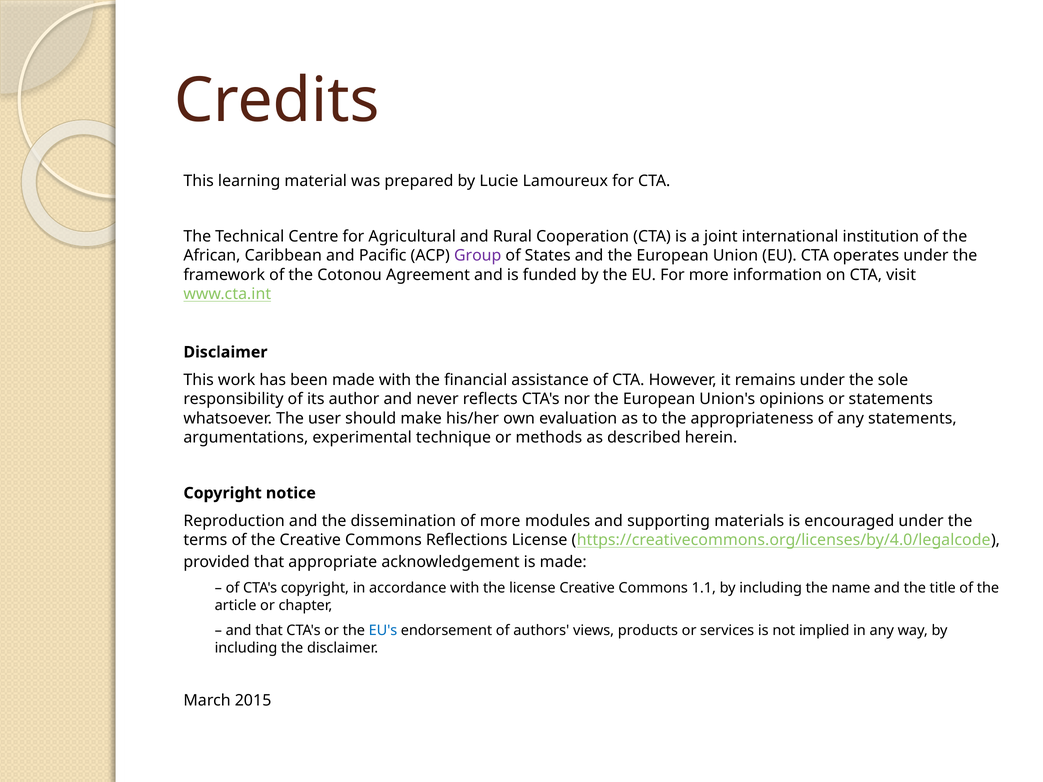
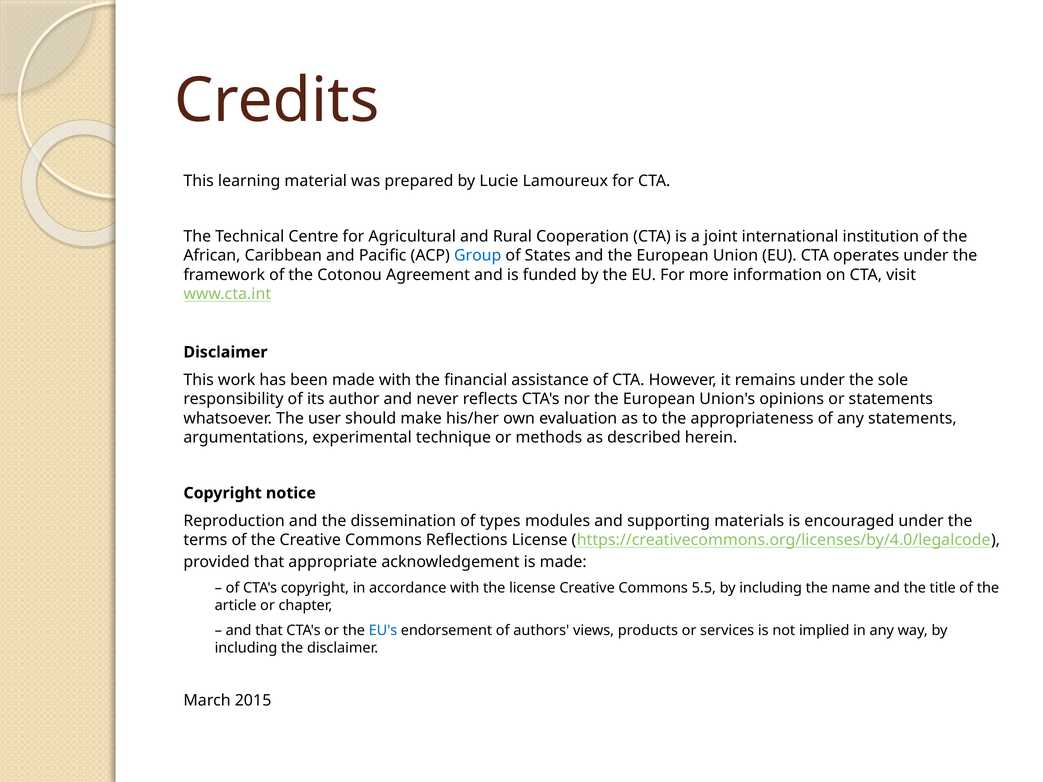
Group colour: purple -> blue (478, 256)
of more: more -> types (500, 521)
1.1: 1.1 -> 5.5 (704, 588)
